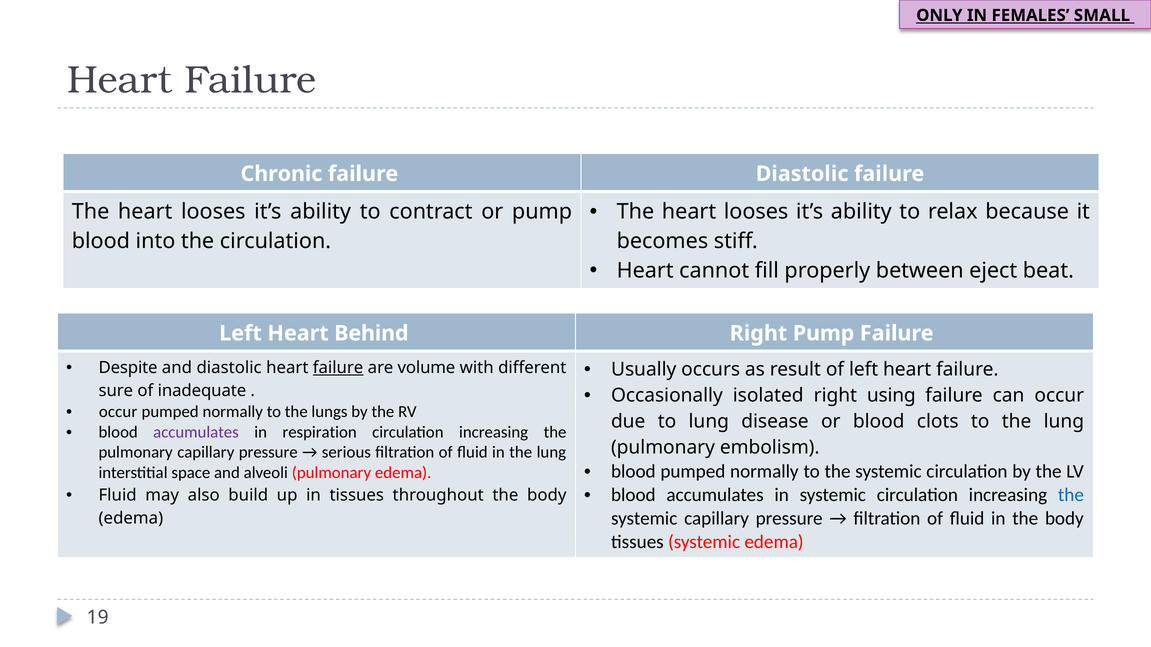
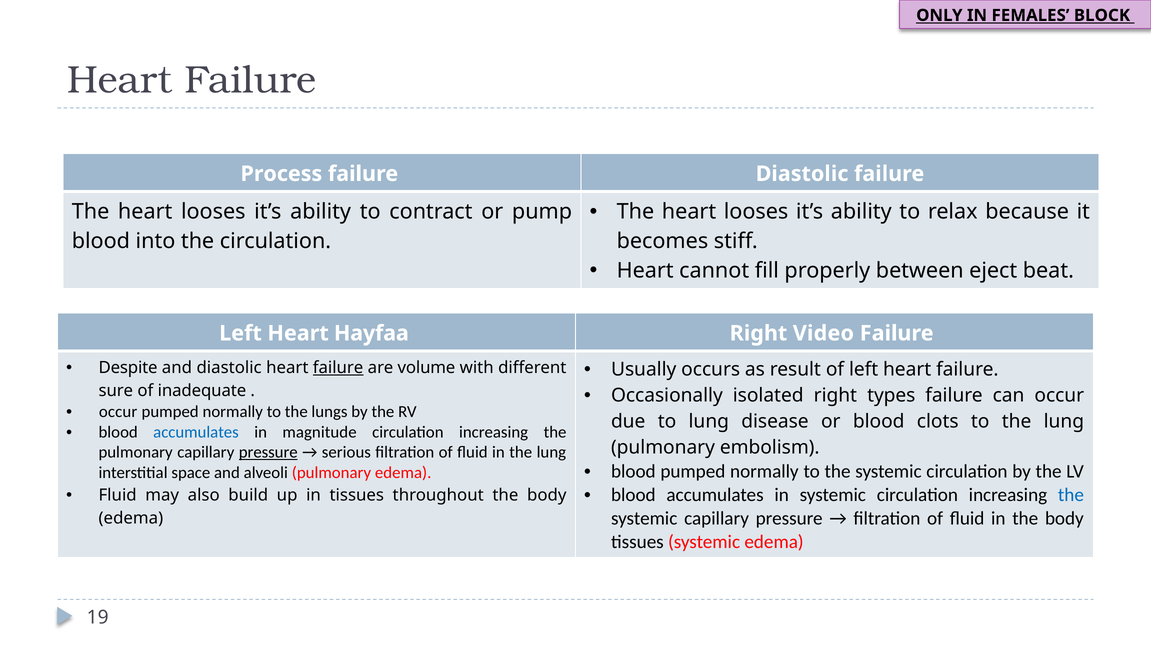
SMALL: SMALL -> BLOCK (1102, 15)
Chronic: Chronic -> Process (281, 174)
Behind: Behind -> Hayfaa (371, 334)
Right Pump: Pump -> Video (823, 334)
using: using -> types (891, 396)
accumulates colour: purple -> blue (196, 432)
respiration: respiration -> magnitude (320, 432)
pressure underline: none -> present (268, 453)
